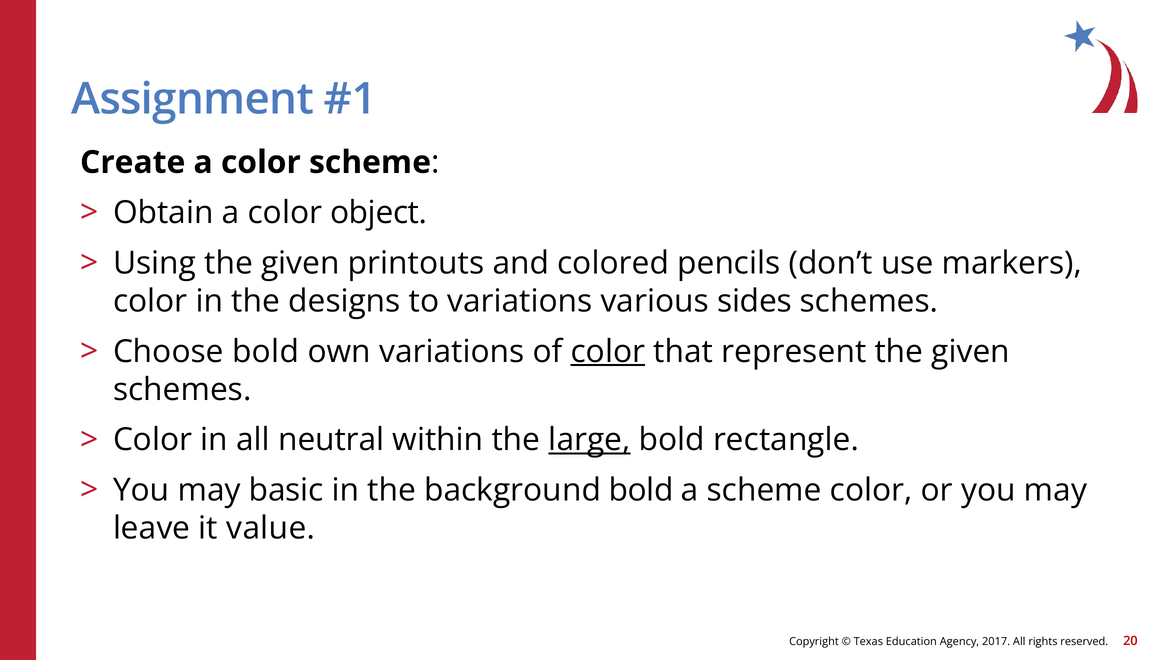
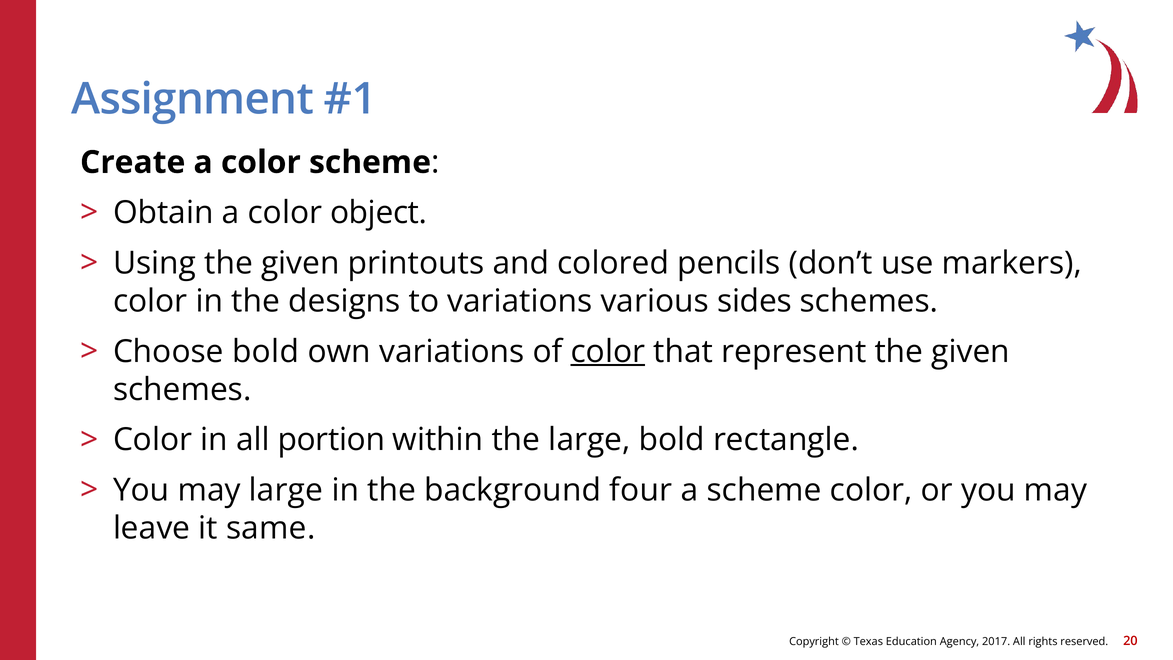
neutral: neutral -> portion (331, 440)
large underline: present -> none (589, 440)
may basic: basic -> large (286, 490)
background bold: bold -> four (641, 490)
value: value -> same (271, 528)
